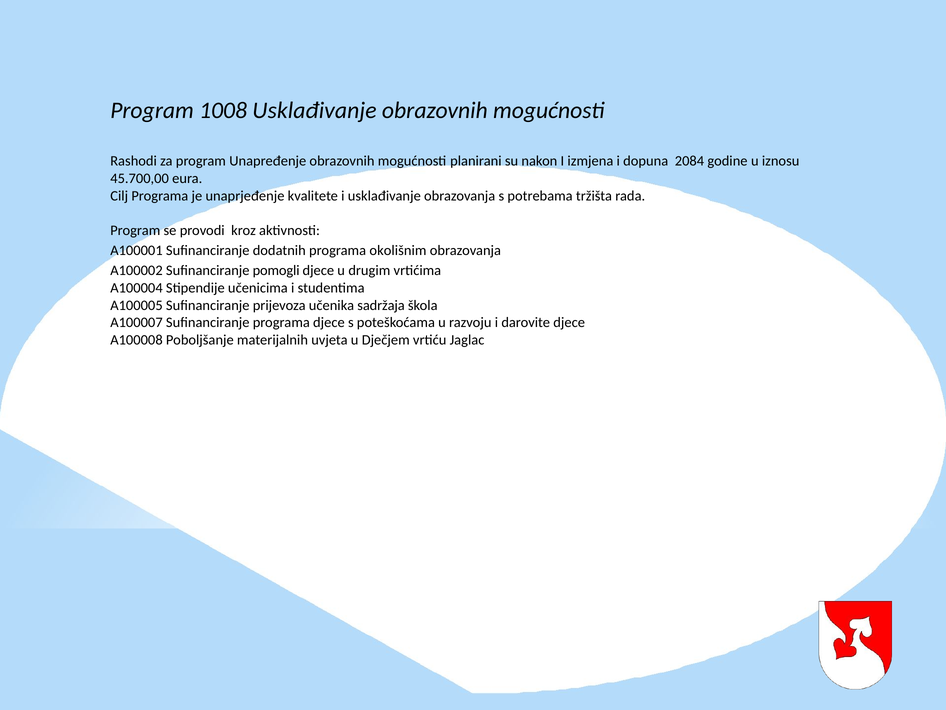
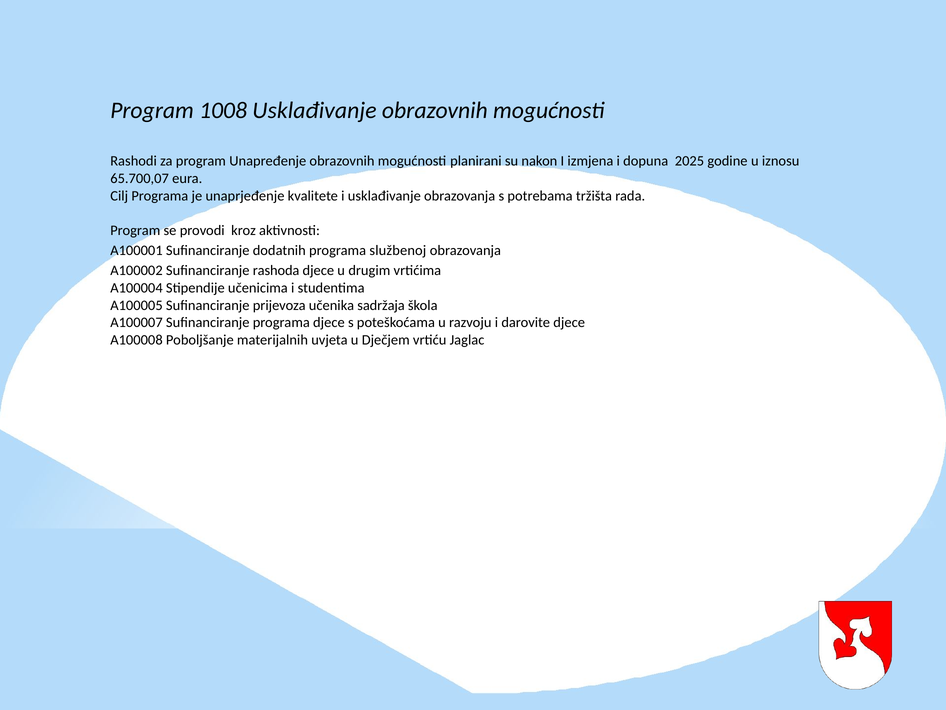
2084: 2084 -> 2025 (689, 161)
45.700,00: 45.700,00 -> 65.700,07 (140, 178)
okolišnim: okolišnim -> službenoj (398, 250)
pomogli: pomogli -> rashoda (276, 270)
